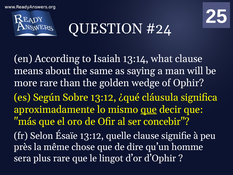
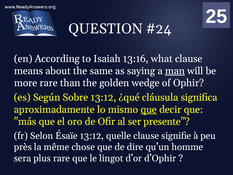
13:14: 13:14 -> 13:16 (136, 59)
man underline: none -> present (175, 71)
concebir: concebir -> presente (166, 121)
